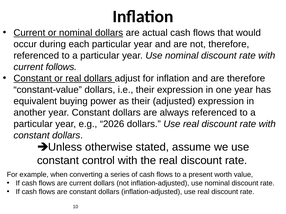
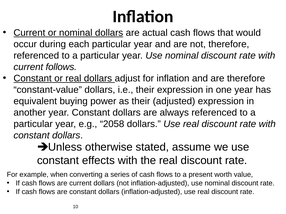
2026: 2026 -> 2058 (112, 124)
control: control -> effects (98, 161)
